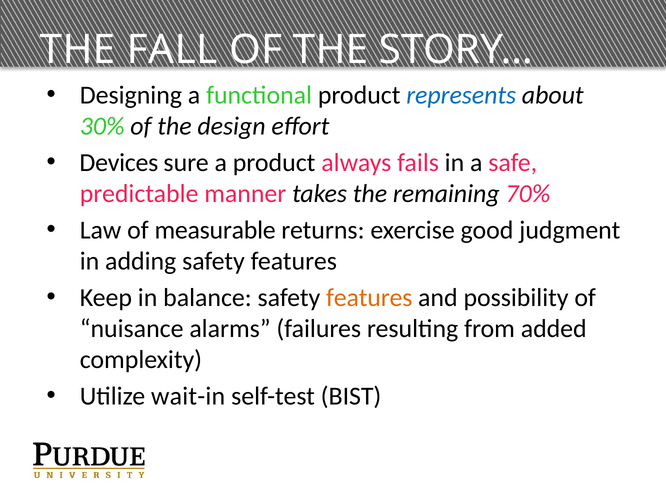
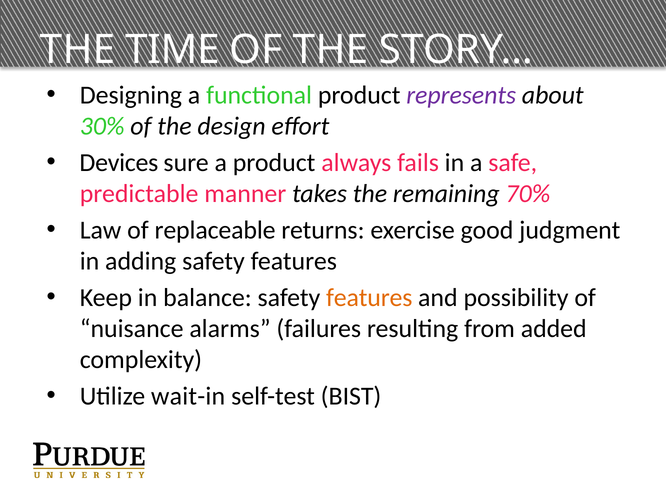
FALL: FALL -> TIME (173, 50)
represents colour: blue -> purple (461, 95)
measurable: measurable -> replaceable (215, 230)
